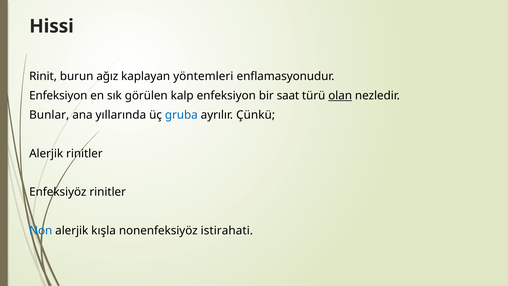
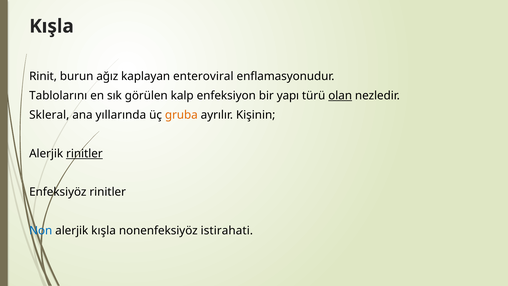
Hissi: Hissi -> Kışla (52, 26)
yöntemleri: yöntemleri -> enteroviral (203, 76)
Enfeksiyon: Enfeksiyon -> Tablolarını (58, 96)
saat: saat -> yapı (288, 96)
Bunlar: Bunlar -> Skleral (49, 115)
gruba colour: blue -> orange (181, 115)
Çünkü: Çünkü -> Kişinin (256, 115)
rinitler underline: none -> present (84, 153)
